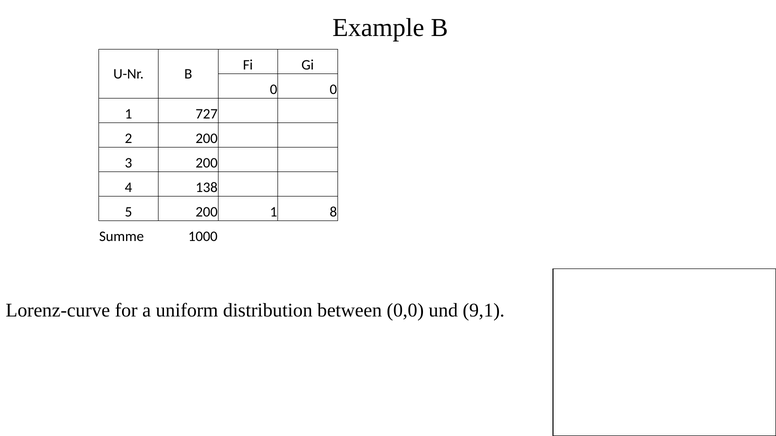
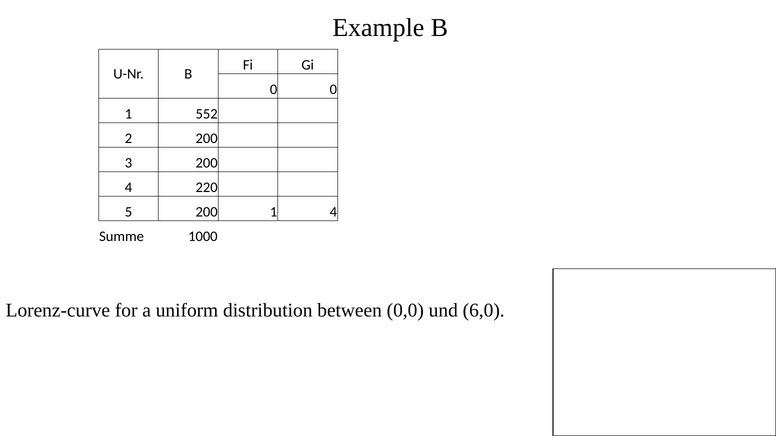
727: 727 -> 552 (207, 114)
138: 138 -> 220 (207, 188)
1 8: 8 -> 4 (333, 212)
9,1: 9,1 -> 6,0 (484, 311)
